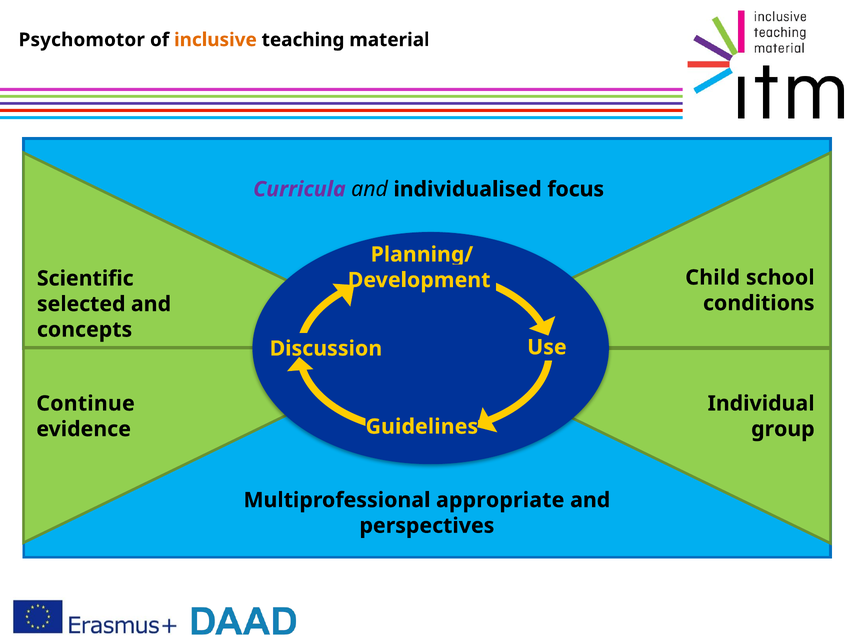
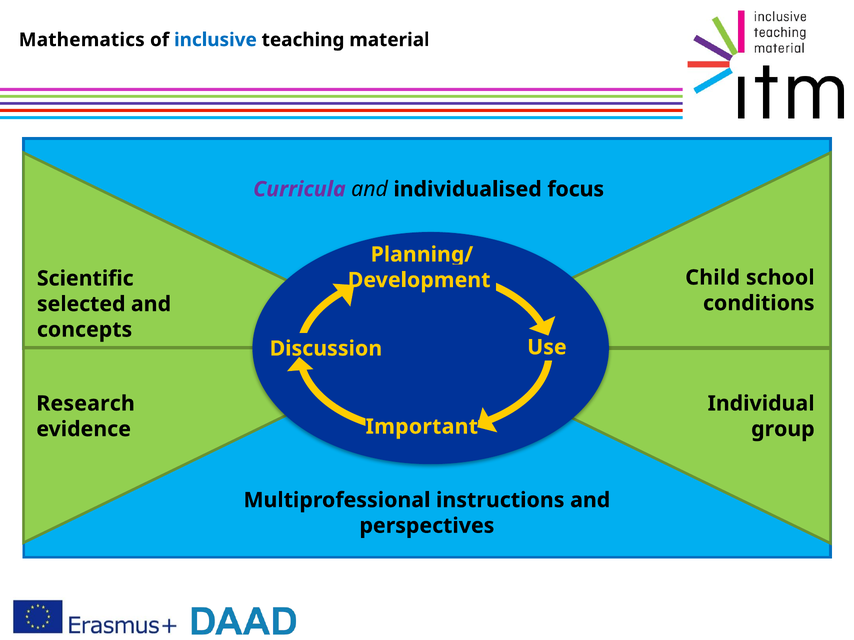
Psychomotor: Psychomotor -> Mathematics (82, 40)
inclusive colour: orange -> blue (215, 40)
Continue: Continue -> Research (86, 404)
Guidelines: Guidelines -> Important (422, 427)
appropriate: appropriate -> instructions (500, 501)
